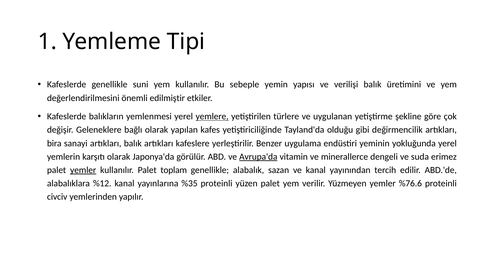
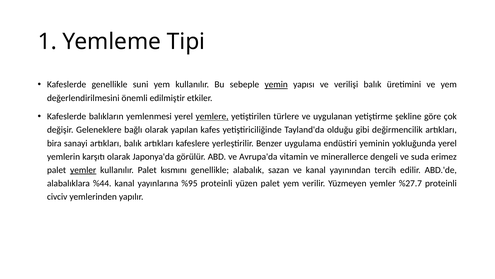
yemin underline: none -> present (276, 84)
Avrupa'da underline: present -> none (258, 156)
toplam: toplam -> kısmını (174, 170)
%12: %12 -> %44 (102, 183)
%35: %35 -> %95 (190, 183)
%76.6: %76.6 -> %27.7 (410, 183)
